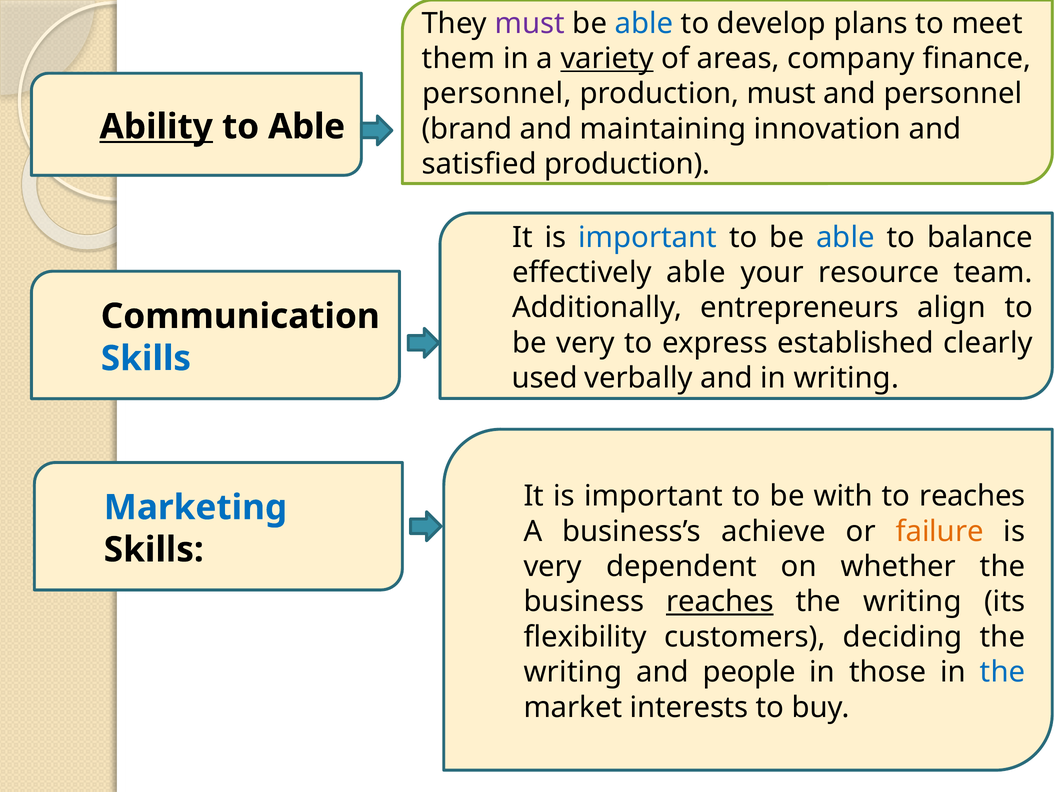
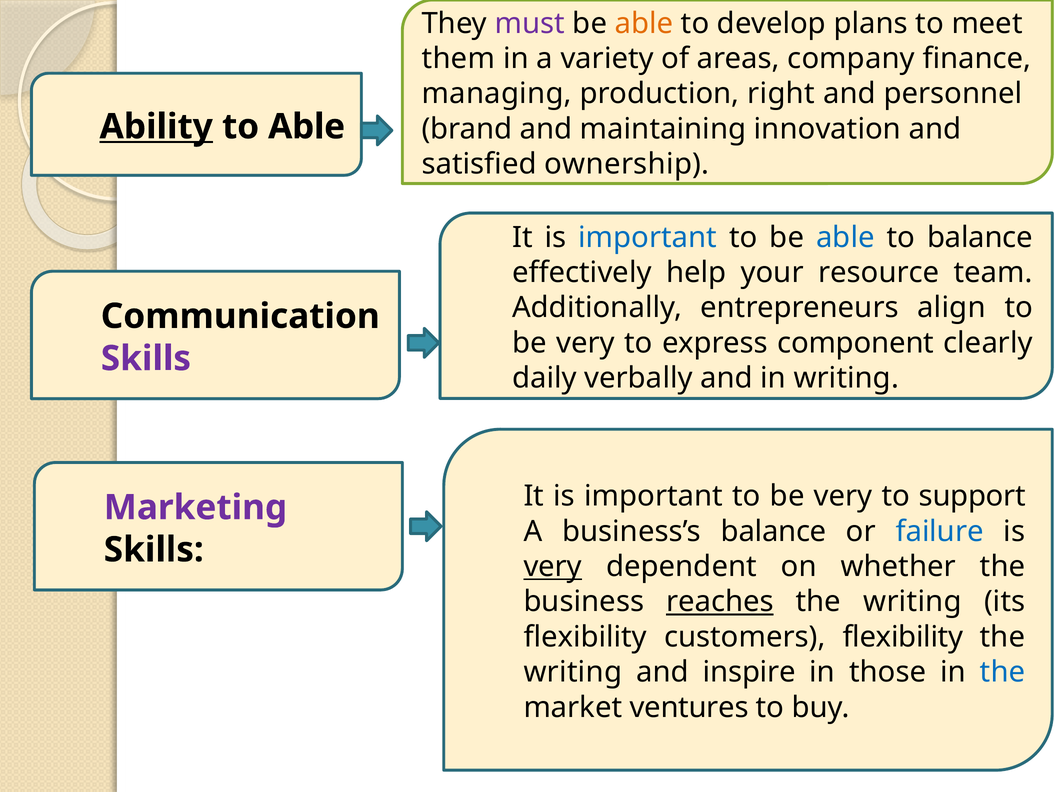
able colour: blue -> orange (644, 23)
variety underline: present -> none (607, 59)
personnel: personnel -> managing (497, 94)
production must: must -> right (781, 94)
satisfied production: production -> ownership (627, 164)
effectively able: able -> help (696, 272)
established: established -> component (856, 343)
Skills colour: blue -> purple (146, 358)
used: used -> daily (544, 378)
important to be with: with -> very (843, 496)
to reaches: reaches -> support (972, 496)
Marketing colour: blue -> purple (195, 507)
business’s achieve: achieve -> balance (774, 531)
failure colour: orange -> blue (940, 531)
very underline: none -> present (553, 566)
customers deciding: deciding -> flexibility (903, 636)
people: people -> inspire (749, 672)
interests: interests -> ventures (689, 707)
